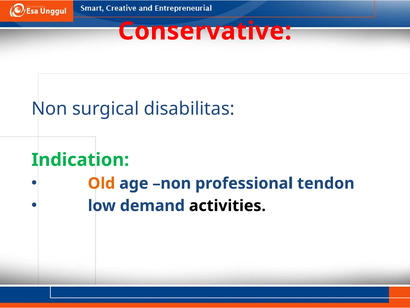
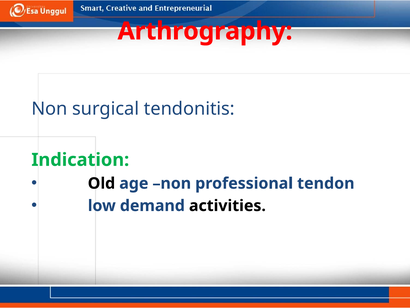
Conservative: Conservative -> Arthrography (205, 31)
disabilitas: disabilitas -> tendonitis (189, 109)
Old colour: orange -> black (101, 183)
